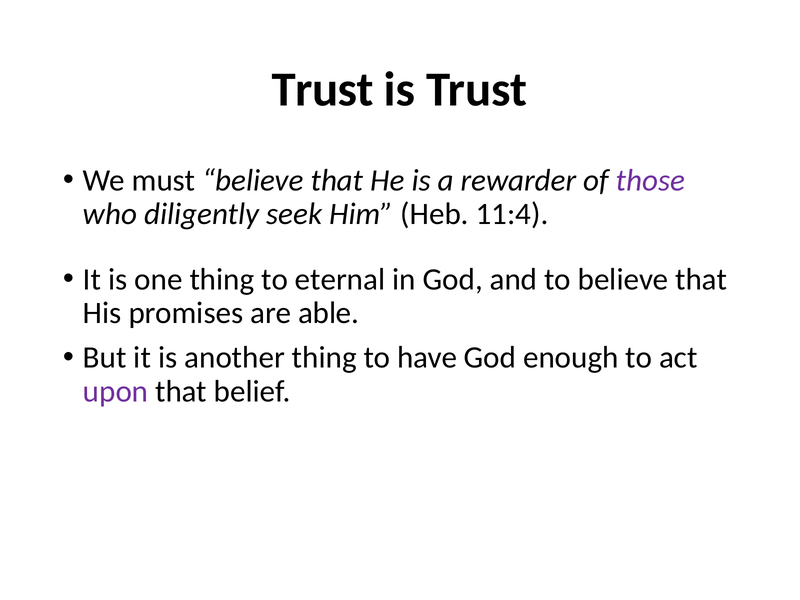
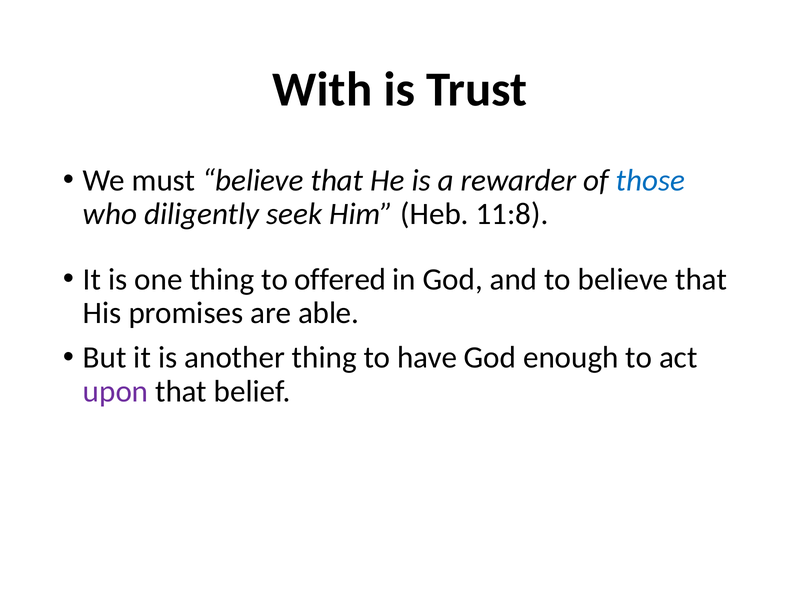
Trust: Trust -> With (322, 90)
those colour: purple -> blue (650, 180)
11:4: 11:4 -> 11:8 (512, 214)
eternal: eternal -> offered (340, 279)
